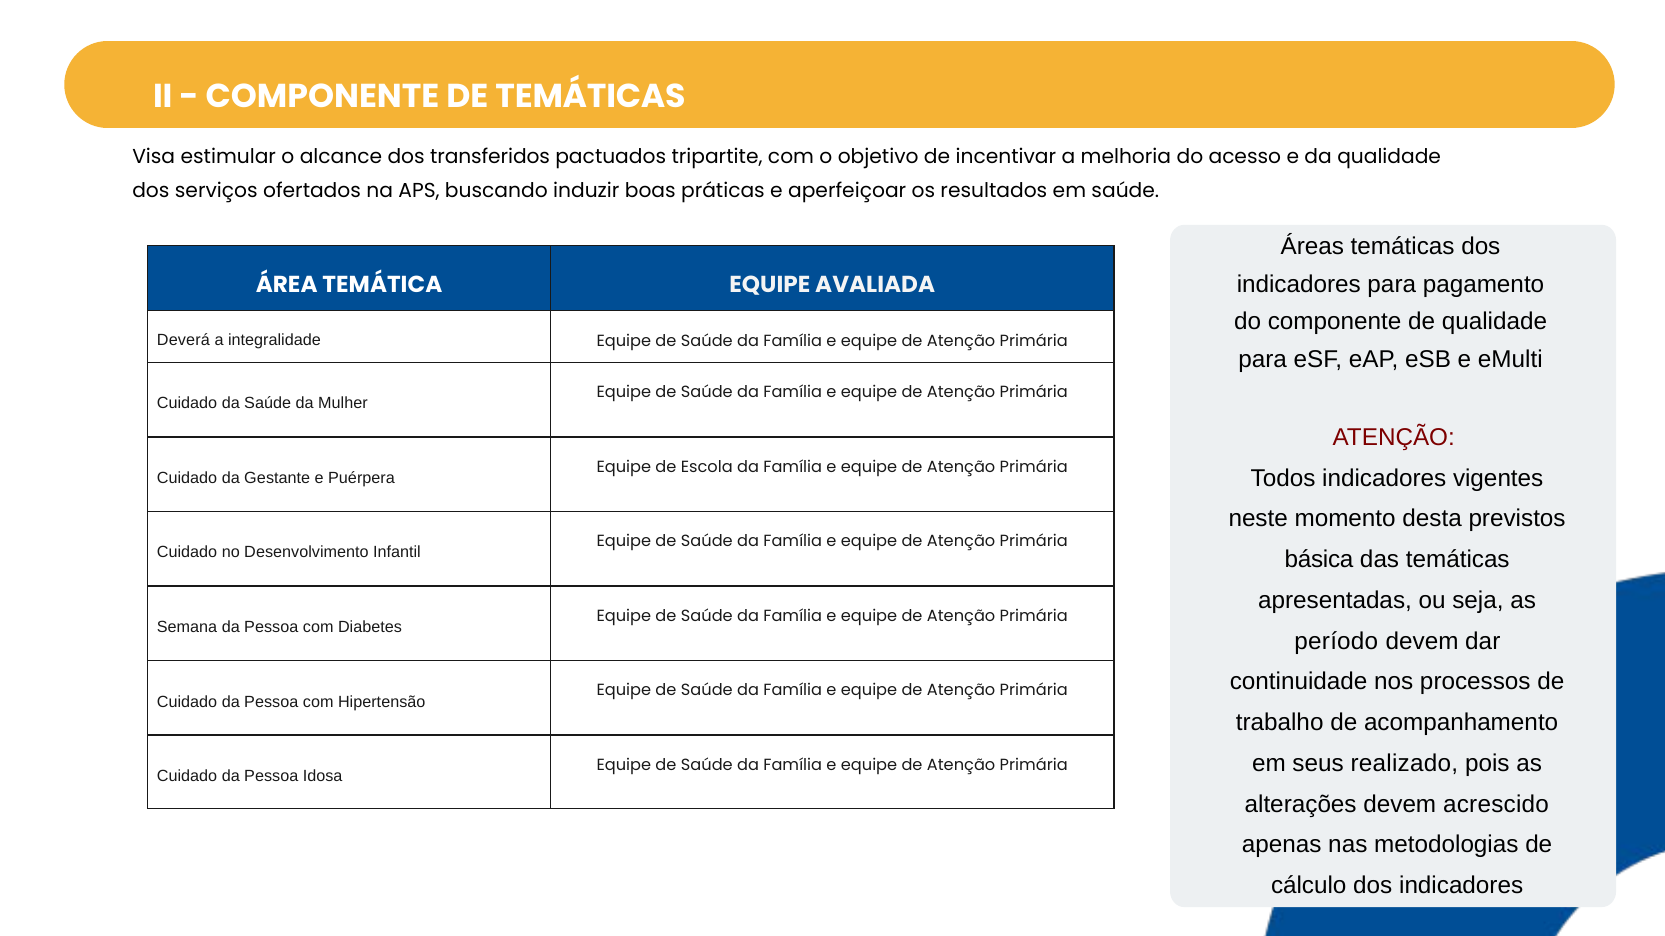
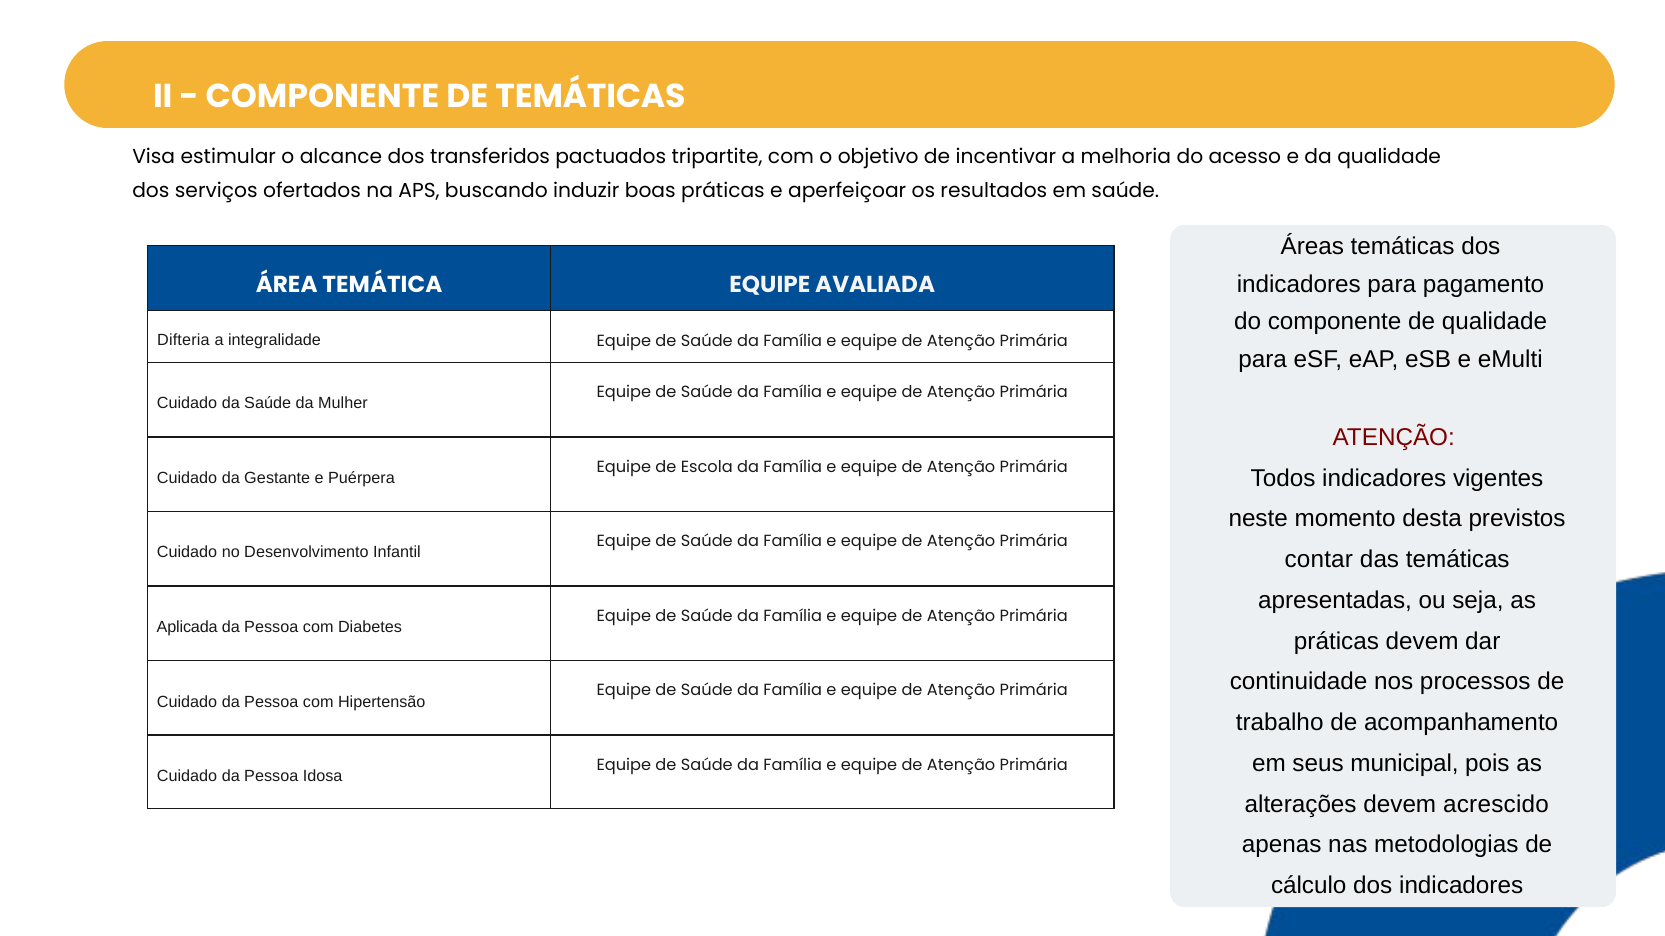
Deverá: Deverá -> Difteria (183, 340)
básica: básica -> contar (1319, 560)
Semana: Semana -> Aplicada (187, 628)
período: período -> práticas (1336, 641)
realizado: realizado -> municipal (1404, 764)
